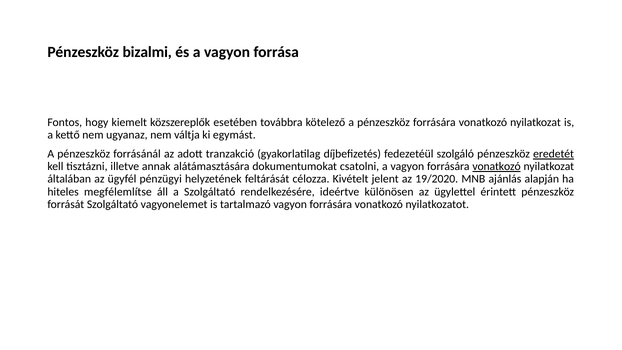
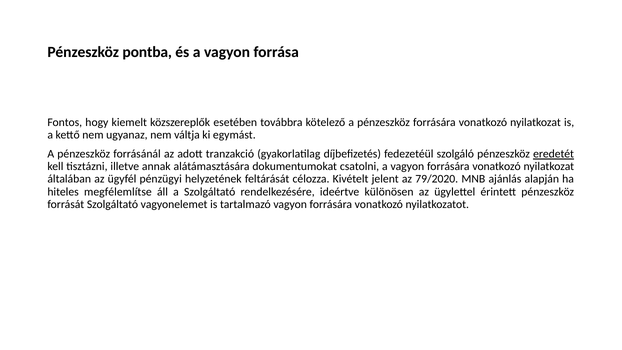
bizalmi: bizalmi -> pontba (147, 52)
vonatkozó underline: present -> none (497, 166)
19/2020: 19/2020 -> 79/2020 (437, 179)
